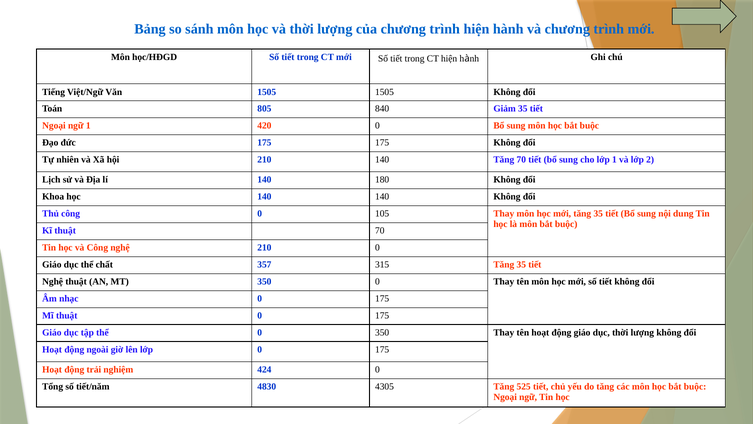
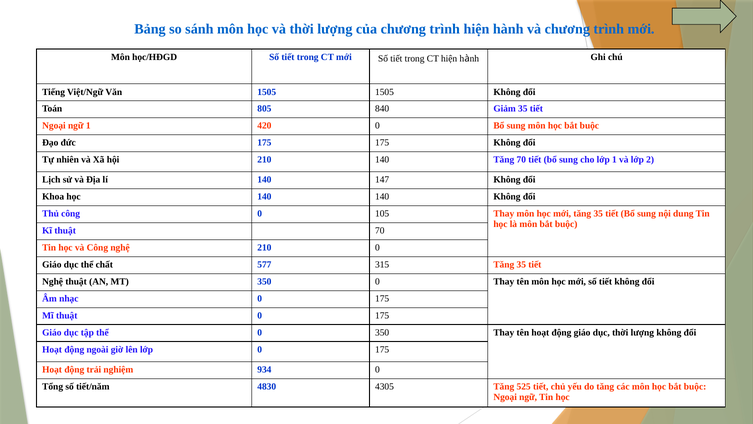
180: 180 -> 147 (382, 180)
357: 357 -> 577 (264, 264)
424: 424 -> 934 (264, 369)
